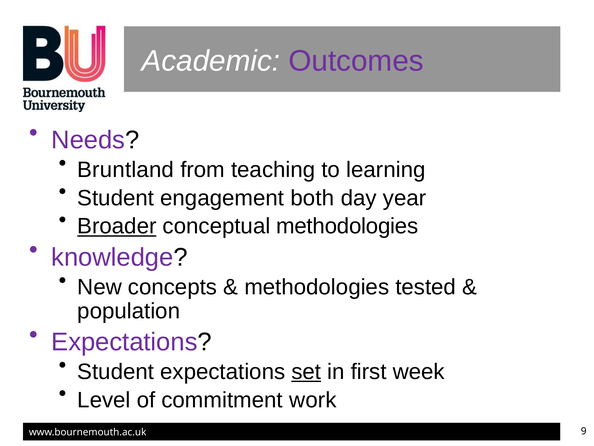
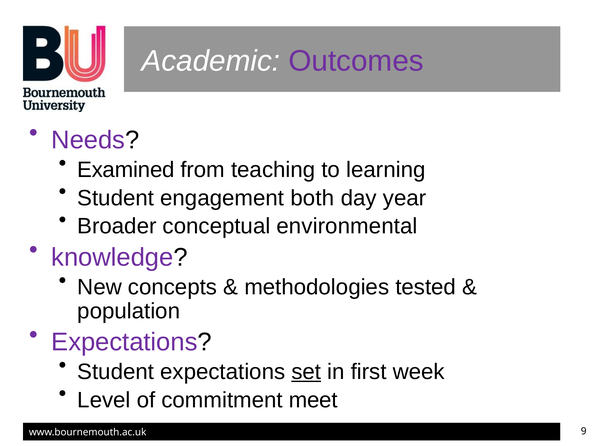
Bruntland: Bruntland -> Examined (126, 170)
Broader underline: present -> none (117, 226)
conceptual methodologies: methodologies -> environmental (347, 226)
work: work -> meet (313, 400)
